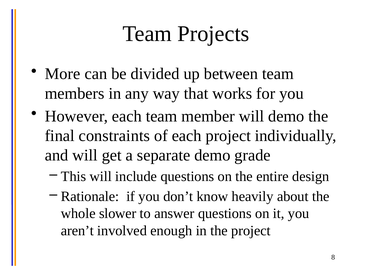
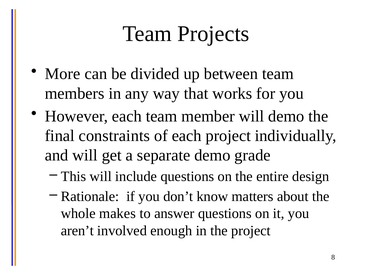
heavily: heavily -> matters (253, 196)
slower: slower -> makes (118, 213)
